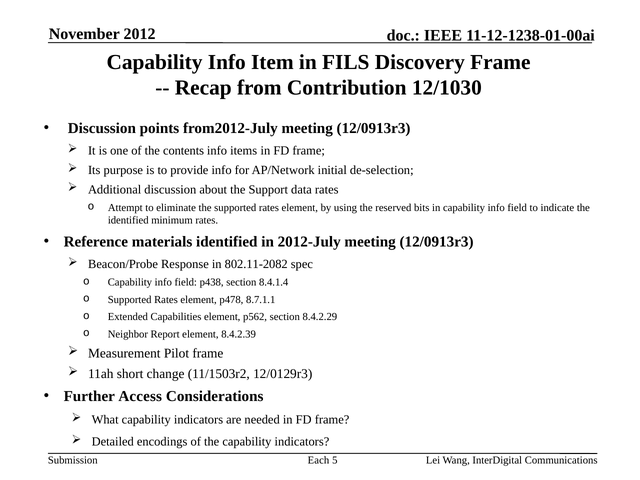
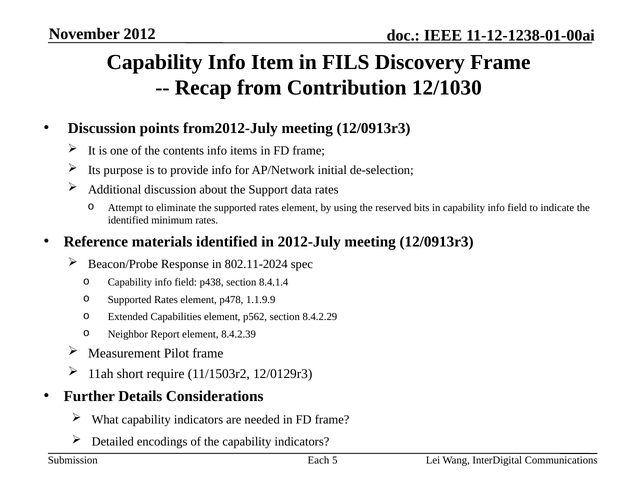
802.11-2082: 802.11-2082 -> 802.11-2024 (256, 264)
8.7.1.1: 8.7.1.1 -> 1.1.9.9 (261, 300)
change: change -> require (166, 374)
Access: Access -> Details (140, 396)
